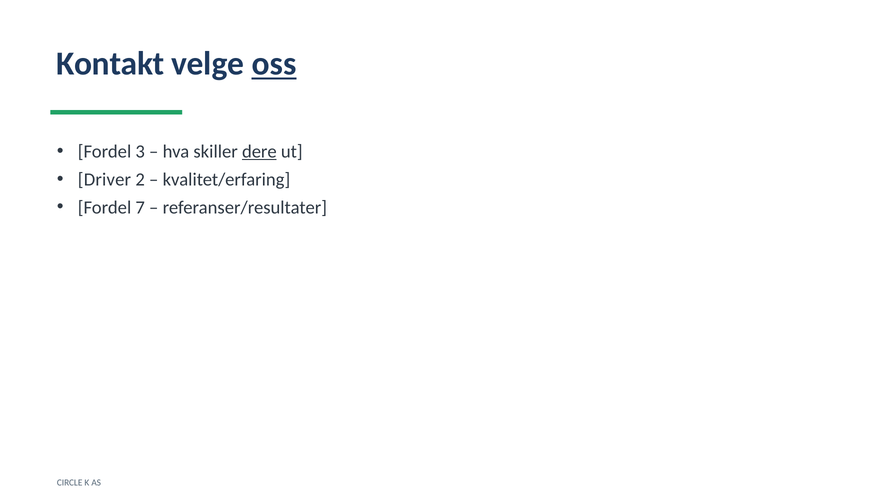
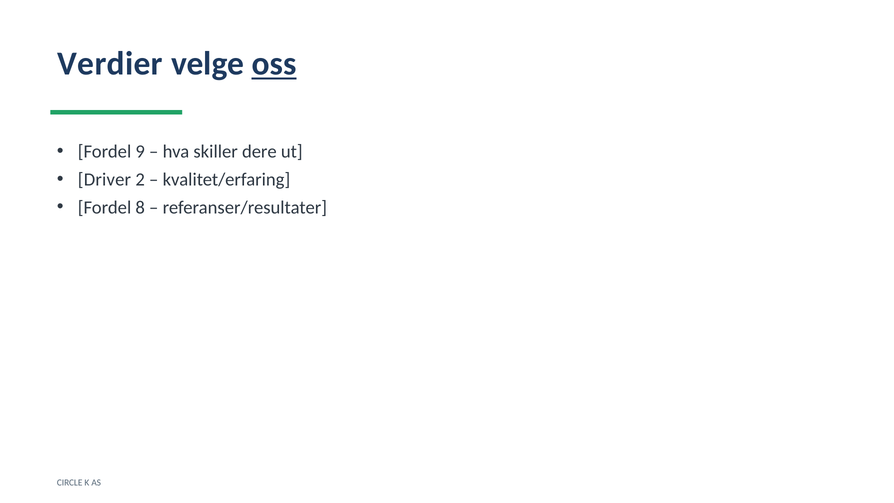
Kontakt: Kontakt -> Verdier (110, 64)
3: 3 -> 9 (140, 151)
dere underline: present -> none (259, 151)
7: 7 -> 8 (140, 207)
